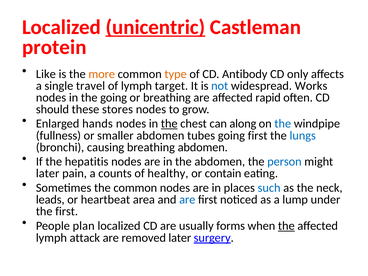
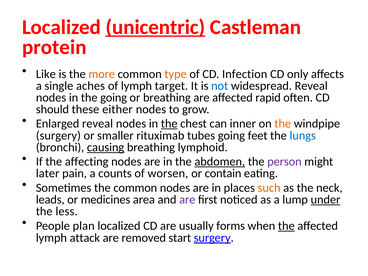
Antibody: Antibody -> Infection (245, 74)
travel: travel -> aches (91, 86)
widespread Works: Works -> Reveal (311, 86)
stores: stores -> either (117, 109)
Enlarged hands: hands -> reveal (98, 124)
along: along -> inner (243, 124)
the colour: blue -> orange (283, 124)
fullness: fullness -> surgery (58, 135)
smaller abdomen: abdomen -> rituximab (160, 135)
going first: first -> feet (258, 135)
causing underline: none -> present (106, 147)
breathing abdomen: abdomen -> lymphoid (203, 147)
hepatitis: hepatitis -> affecting (87, 162)
abdomen underline: none -> present (220, 162)
person colour: blue -> purple (284, 162)
healthy: healthy -> worsen (168, 173)
such colour: blue -> orange (269, 188)
heartbeat: heartbeat -> medicines (106, 200)
are colour: blue -> purple (187, 200)
under underline: none -> present (325, 200)
the first: first -> less (67, 211)
removed later: later -> start (180, 238)
